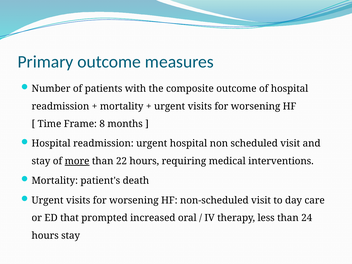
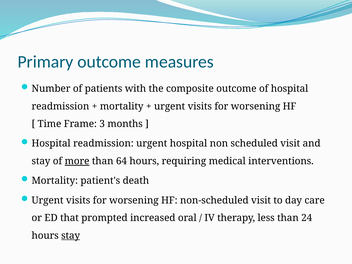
8: 8 -> 3 (102, 124)
22: 22 -> 64 (121, 161)
stay underline: none -> present (71, 236)
